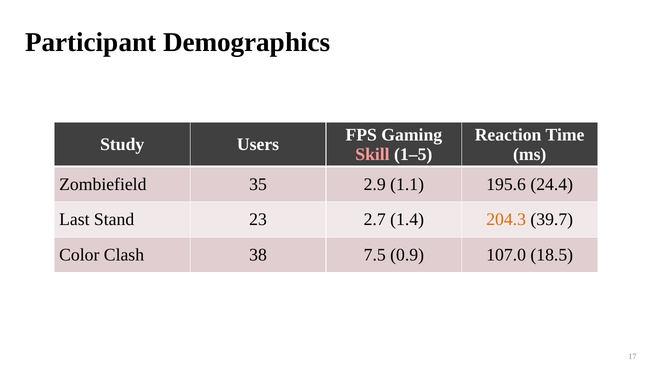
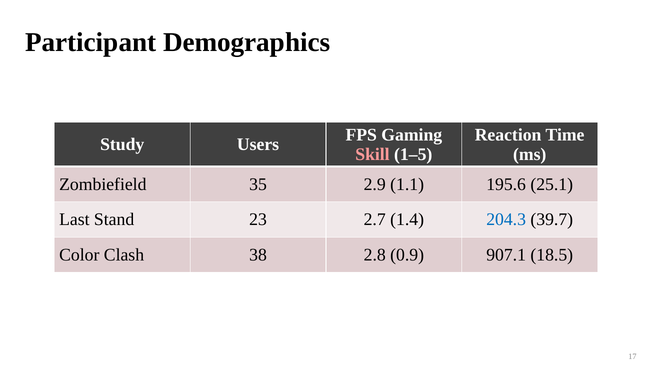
24.4: 24.4 -> 25.1 (552, 184)
204.3 colour: orange -> blue (506, 219)
7.5: 7.5 -> 2.8 (375, 255)
107.0: 107.0 -> 907.1 (506, 255)
